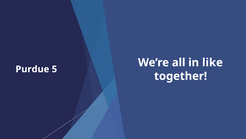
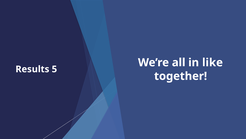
Purdue: Purdue -> Results (32, 69)
